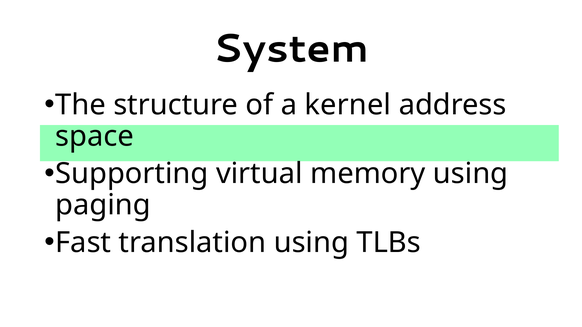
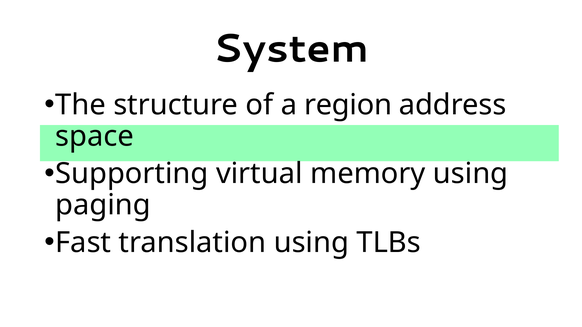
kernel: kernel -> region (348, 105)
